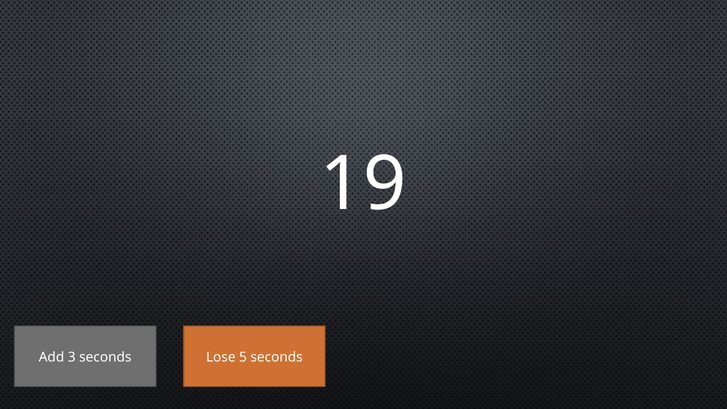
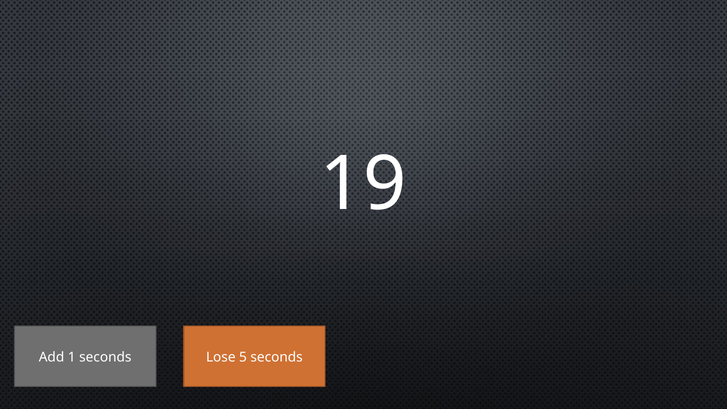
3: 3 -> 1 (72, 357)
